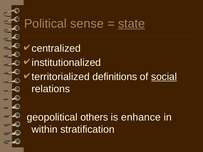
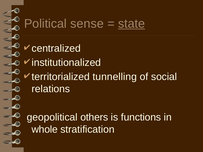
definitions: definitions -> tunnelling (115, 77)
social underline: present -> none (164, 77)
enhance: enhance -> functions (141, 117)
within: within -> whole (45, 130)
